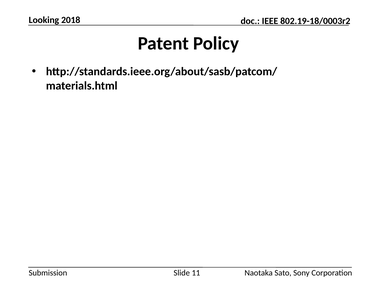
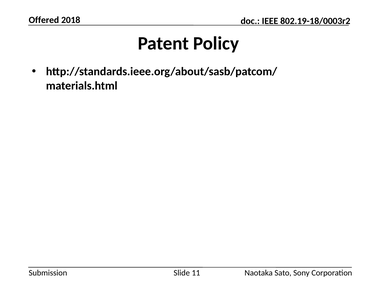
Looking: Looking -> Offered (44, 20)
